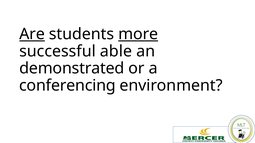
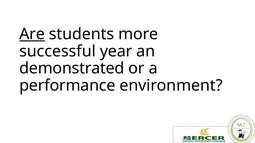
more underline: present -> none (138, 34)
able: able -> year (116, 51)
conferencing: conferencing -> performance (67, 86)
